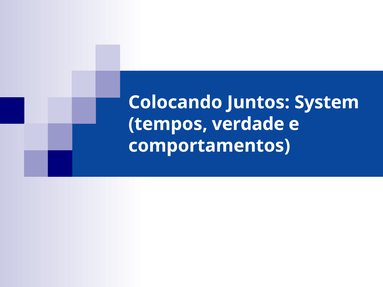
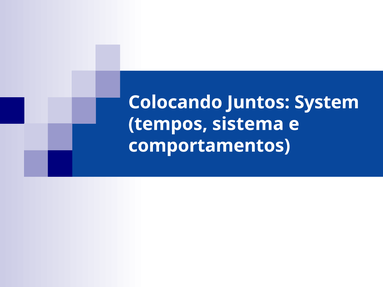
verdade: verdade -> sistema (248, 124)
